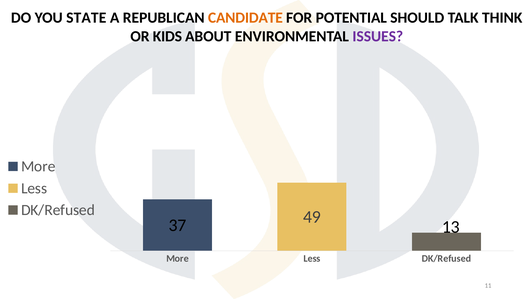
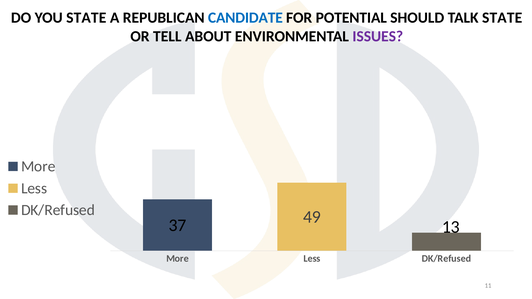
CANDIDATE colour: orange -> blue (245, 18)
TALK THINK: THINK -> STATE (502, 18)
KIDS: KIDS -> TELL (167, 36)
